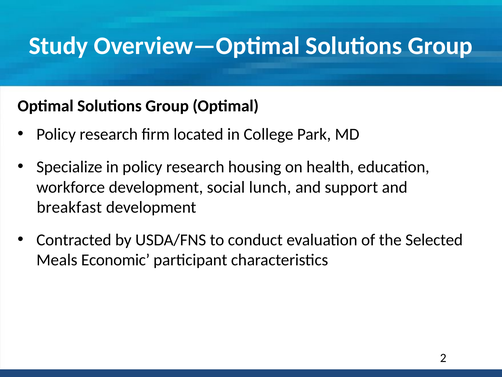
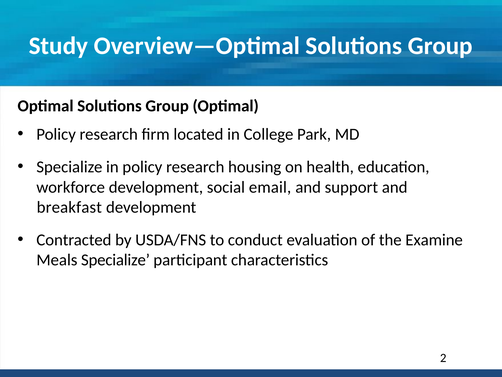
lunch: lunch -> email (270, 187)
Selected: Selected -> Examine (434, 240)
Meals Economic: Economic -> Specialize (115, 260)
